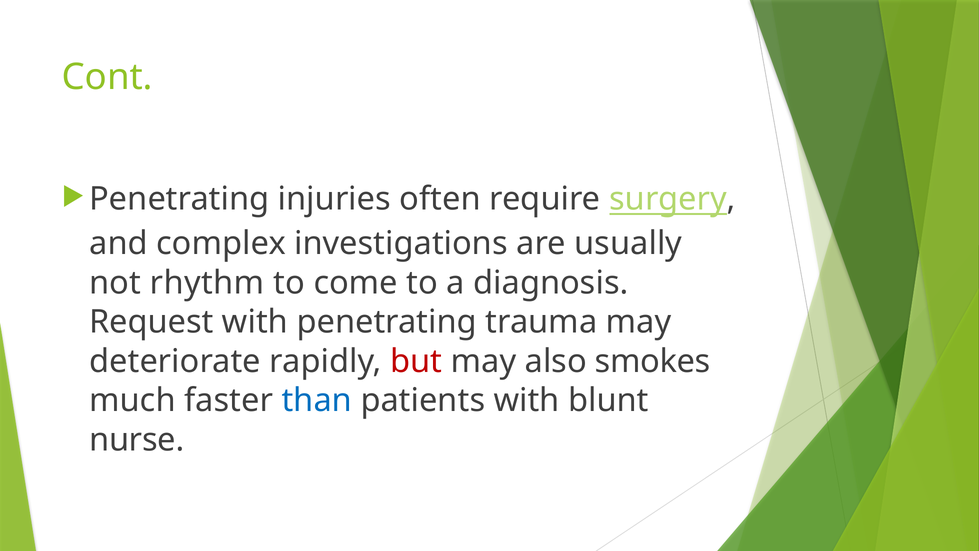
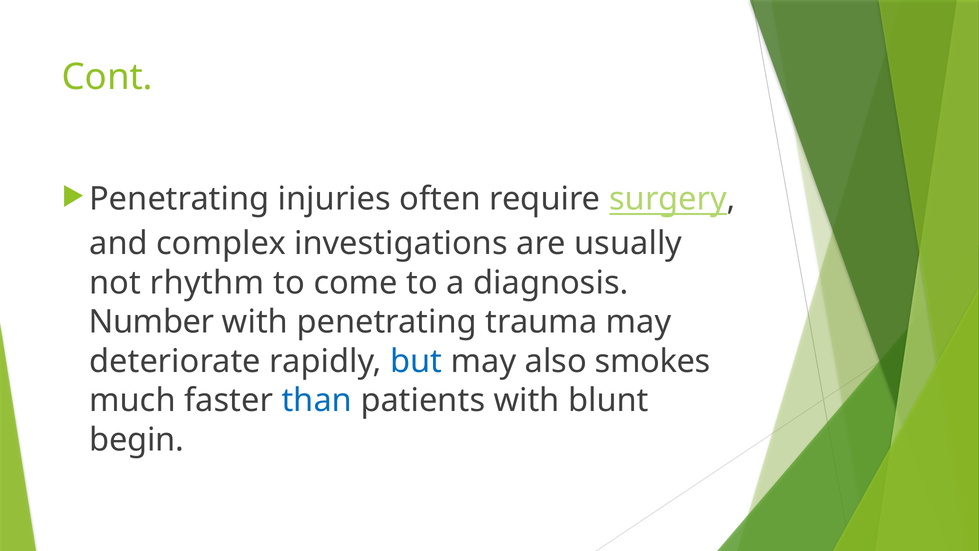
Request: Request -> Number (152, 322)
but colour: red -> blue (416, 361)
nurse: nurse -> begin (137, 439)
